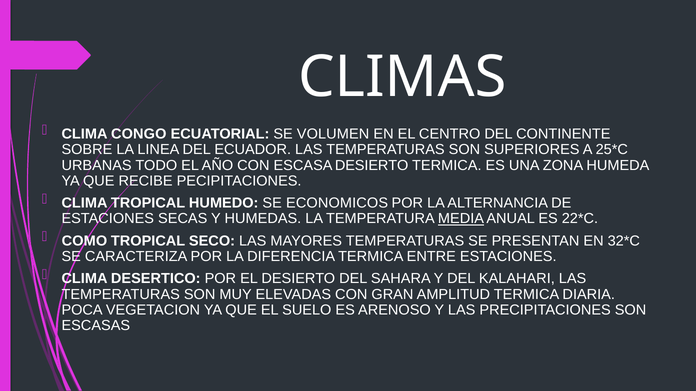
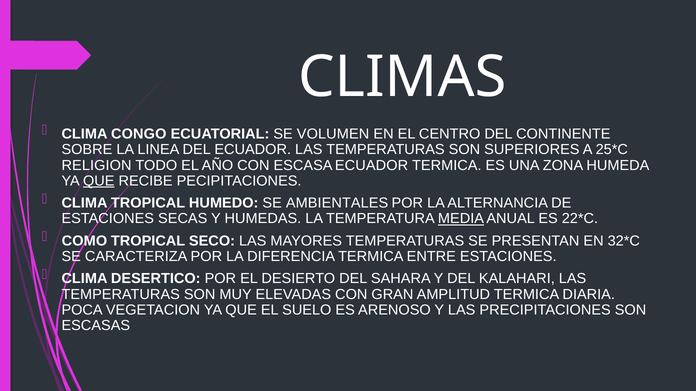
URBANAS: URBANAS -> RELIGION (97, 165)
ESCASA DESIERTO: DESIERTO -> ECUADOR (372, 165)
QUE underline: none -> present (99, 181)
ECONOMICOS: ECONOMICOS -> AMBIENTALES (337, 203)
